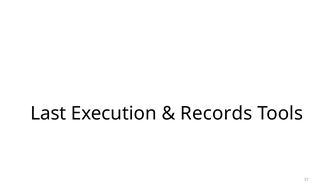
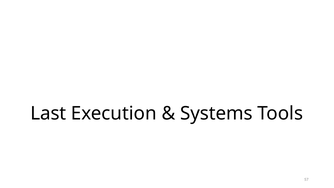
Records: Records -> Systems (216, 113)
